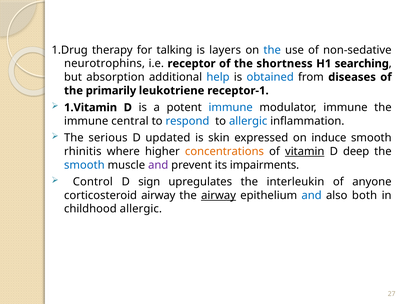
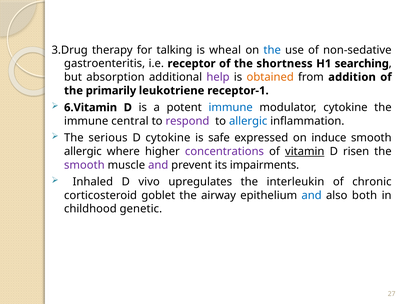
1.Drug: 1.Drug -> 3.Drug (70, 50)
layers: layers -> wheal (225, 50)
neurotrophins: neurotrophins -> gastroenteritis (105, 64)
help colour: blue -> purple (218, 77)
obtained colour: blue -> orange (270, 77)
diseases: diseases -> addition (352, 77)
1.Vitamin: 1.Vitamin -> 6.Vitamin (91, 107)
modulator immune: immune -> cytokine (345, 107)
respond colour: blue -> purple (187, 121)
D updated: updated -> cytokine (168, 138)
skin: skin -> safe (219, 138)
rhinitis: rhinitis -> allergic (83, 151)
concentrations colour: orange -> purple (224, 151)
deep: deep -> risen (356, 151)
smooth colour: blue -> purple (84, 165)
Control: Control -> Inhaled (93, 182)
sign: sign -> vivo (149, 182)
anyone: anyone -> chronic (372, 182)
corticosteroid airway: airway -> goblet (158, 195)
airway underline: present -> none (219, 195)
childhood allergic: allergic -> genetic (141, 209)
